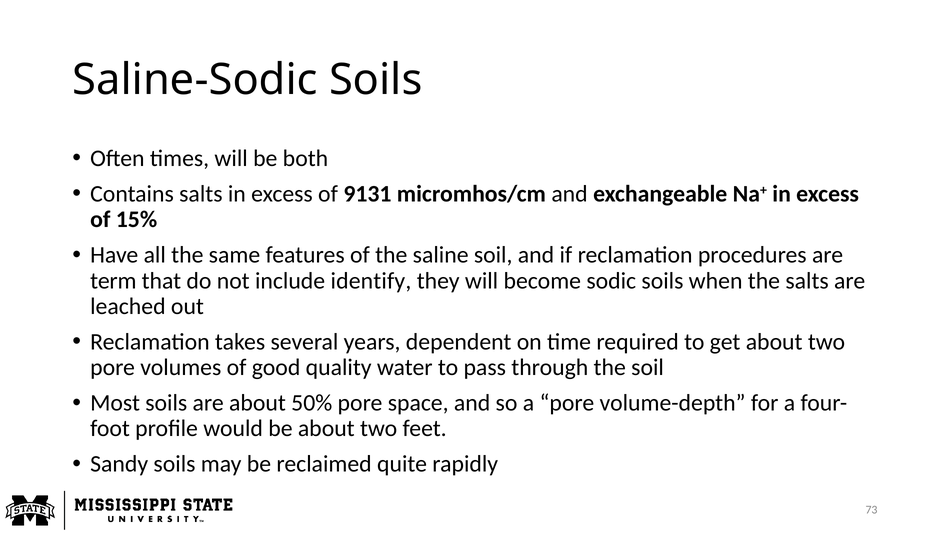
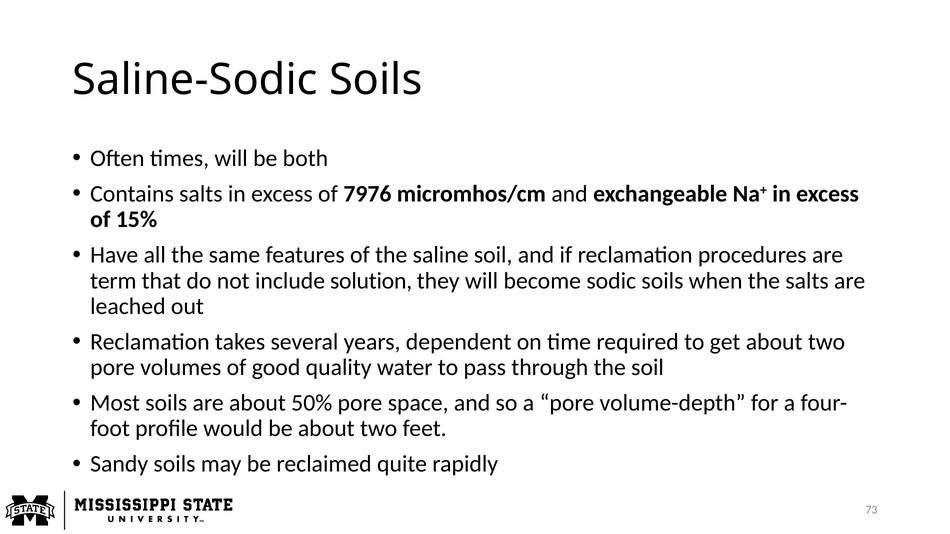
9131: 9131 -> 7976 (367, 194)
identify: identify -> solution (371, 281)
